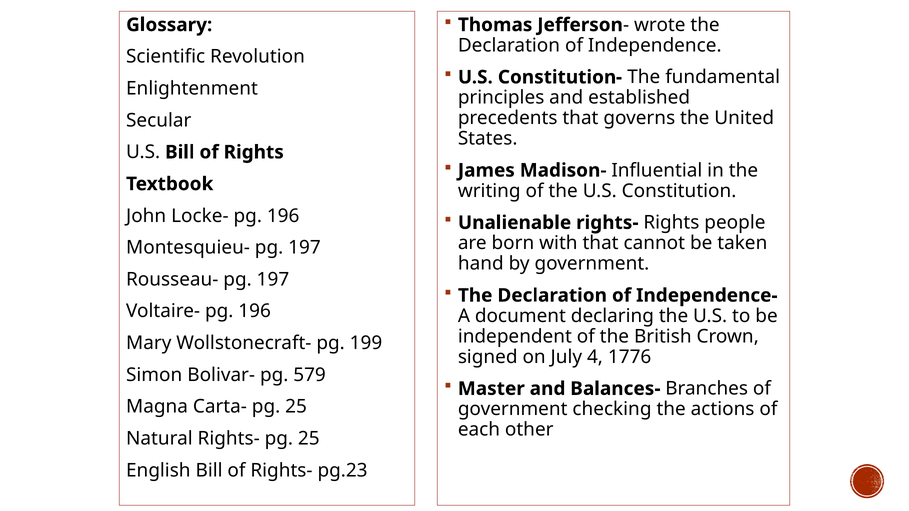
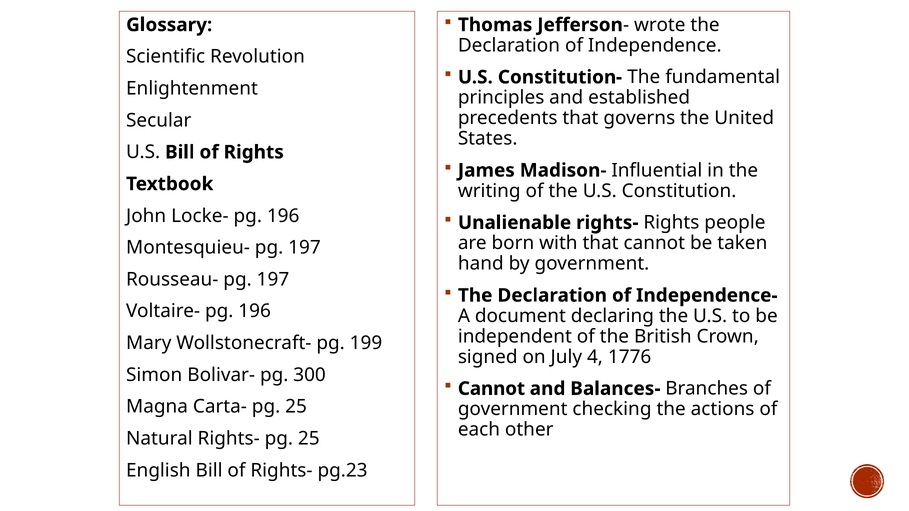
579: 579 -> 300 (310, 375)
Master: Master -> Cannot (491, 389)
